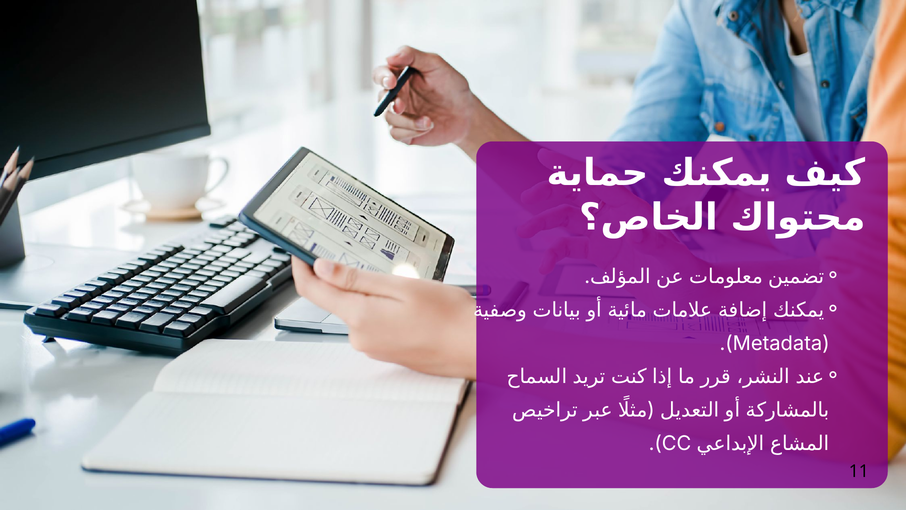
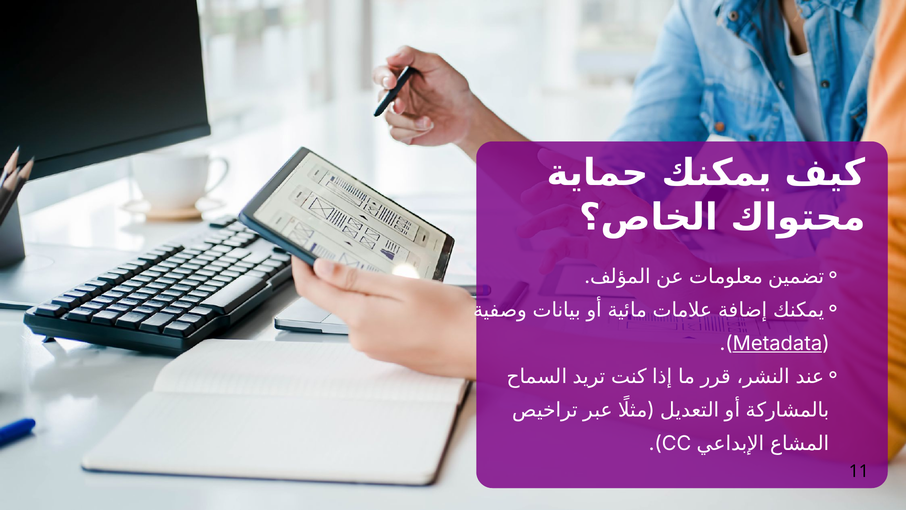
Metadata underline: none -> present (777, 343)
